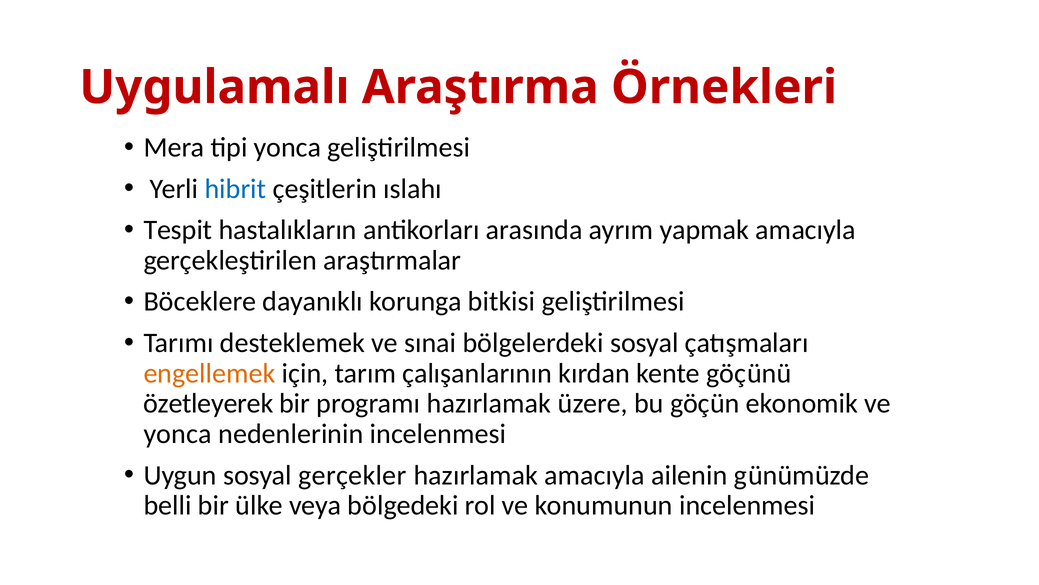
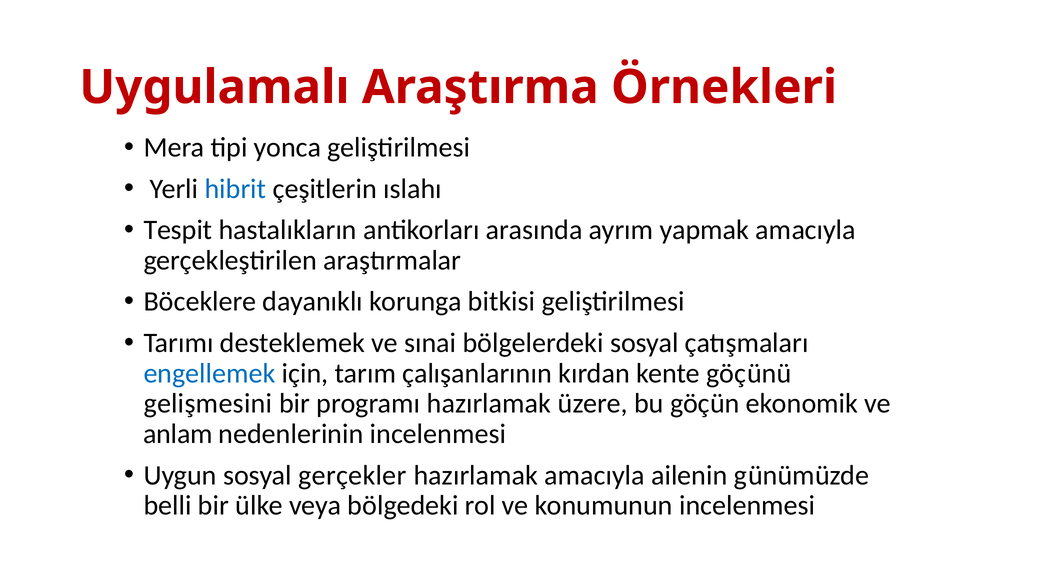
engellemek colour: orange -> blue (209, 373)
özetleyerek: özetleyerek -> gelişmesini (208, 403)
yonca: yonca -> anlam (178, 434)
